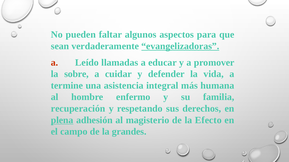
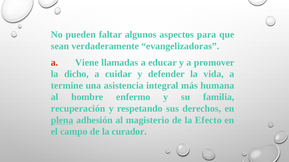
evangelizadoras underline: present -> none (180, 46)
Leído: Leído -> Viene (87, 63)
sobre: sobre -> dicho (76, 74)
grandes: grandes -> curador (129, 132)
